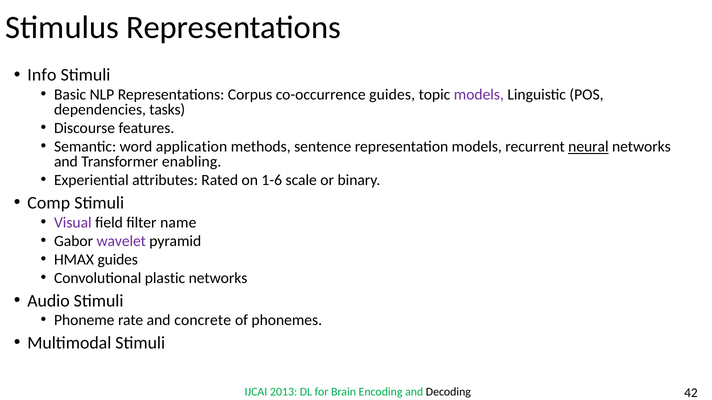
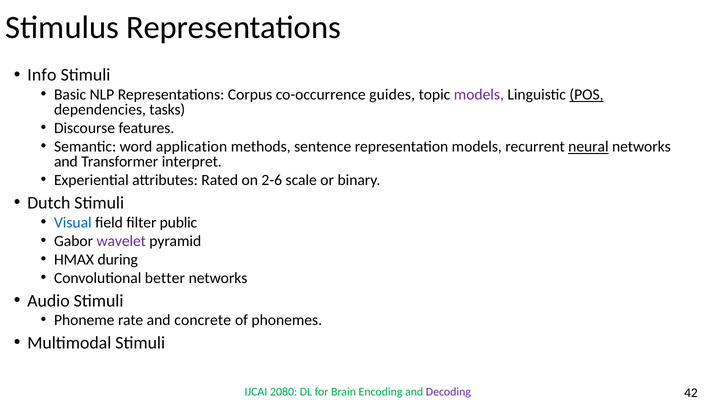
POS underline: none -> present (586, 95)
enabling: enabling -> interpret (192, 162)
1-6: 1-6 -> 2-6 (272, 180)
Comp: Comp -> Dutch (49, 203)
Visual colour: purple -> blue (73, 223)
name: name -> public (178, 223)
HMAX guides: guides -> during (118, 260)
plastic: plastic -> better (165, 278)
2013: 2013 -> 2080 (284, 392)
Decoding colour: black -> purple (448, 392)
